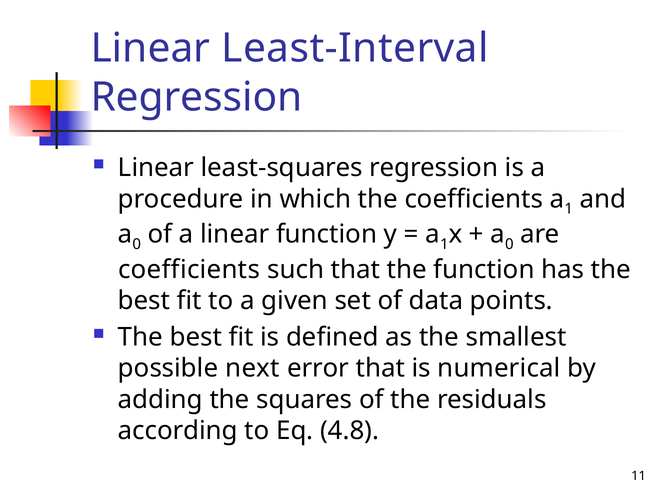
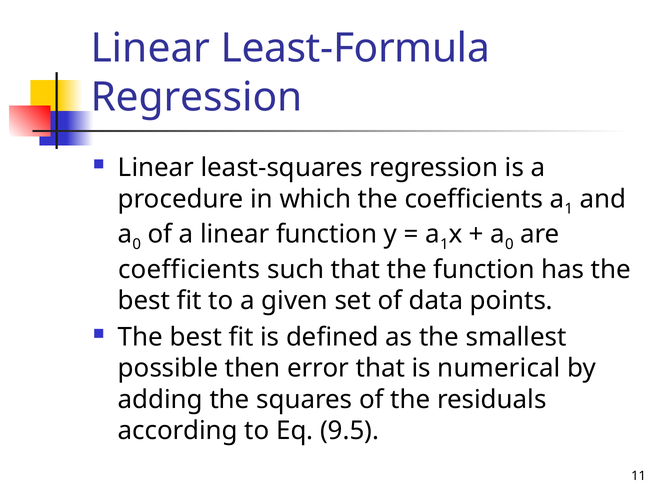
Least-Interval: Least-Interval -> Least-Formula (355, 48)
next: next -> then (253, 369)
4.8: 4.8 -> 9.5 (350, 431)
